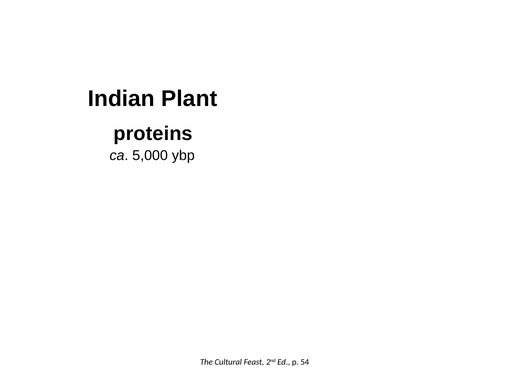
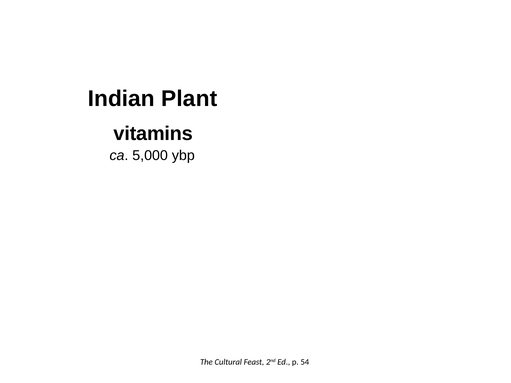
proteins: proteins -> vitamins (153, 134)
